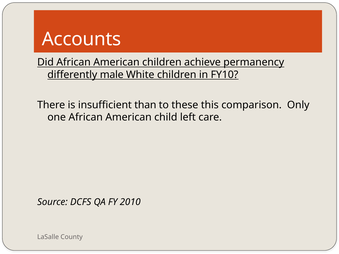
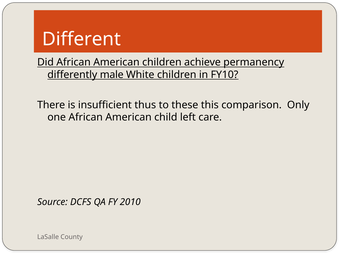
Accounts: Accounts -> Different (81, 39)
than: than -> thus (145, 105)
